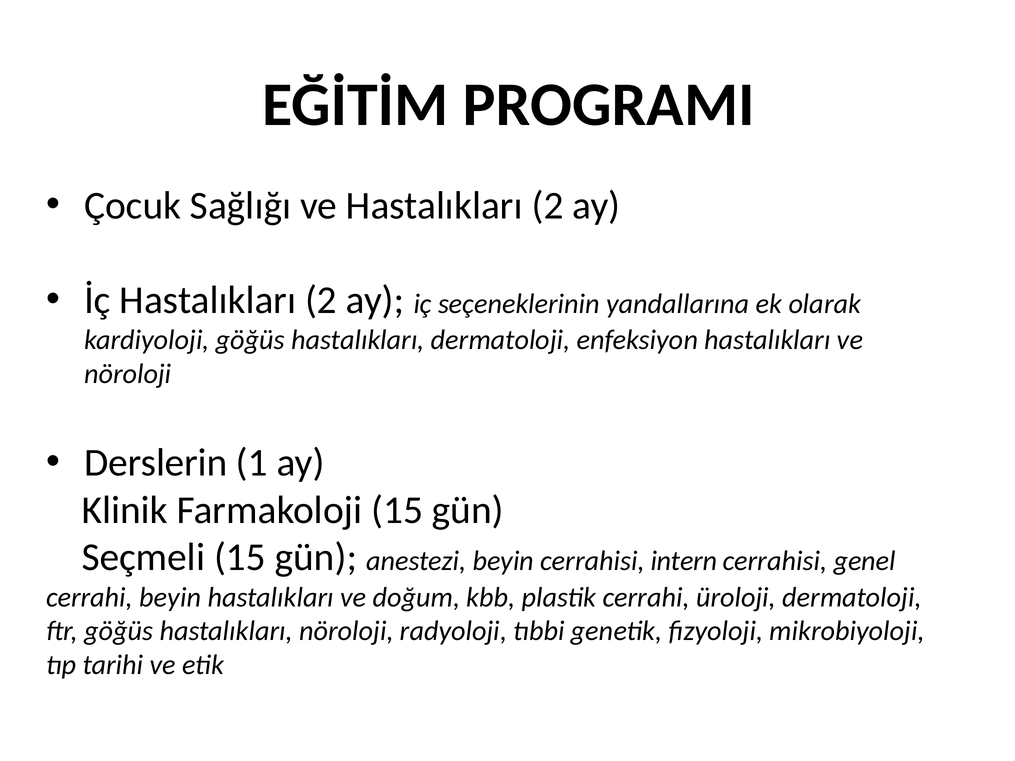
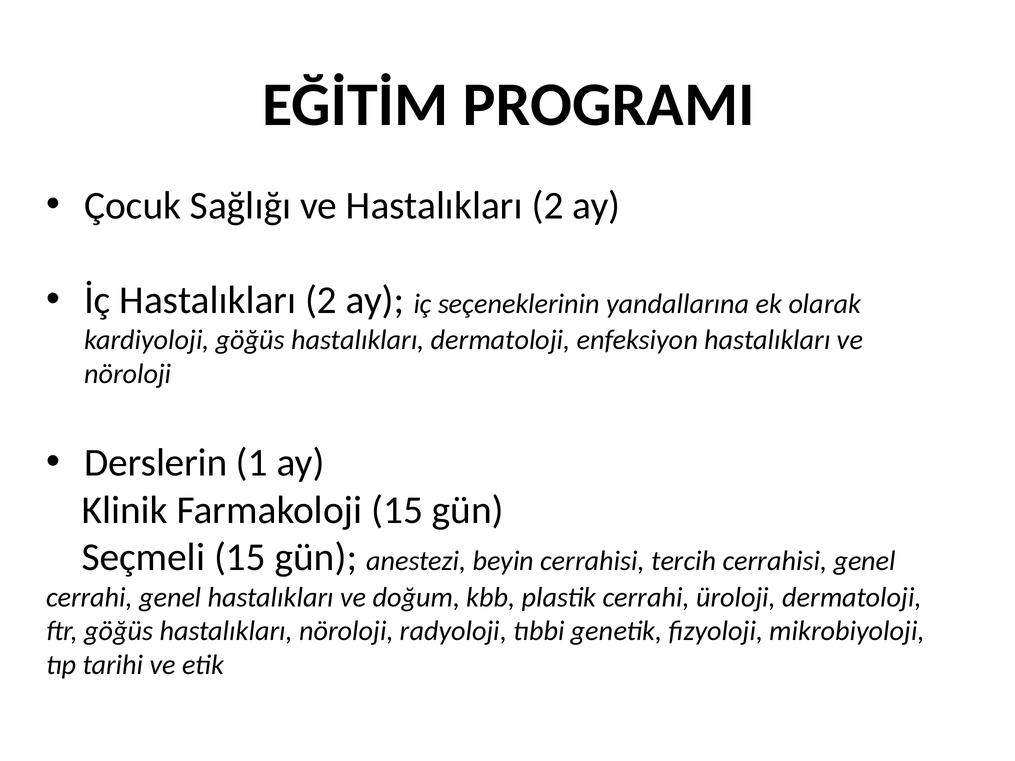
intern: intern -> tercih (684, 561)
cerrahi beyin: beyin -> genel (170, 597)
